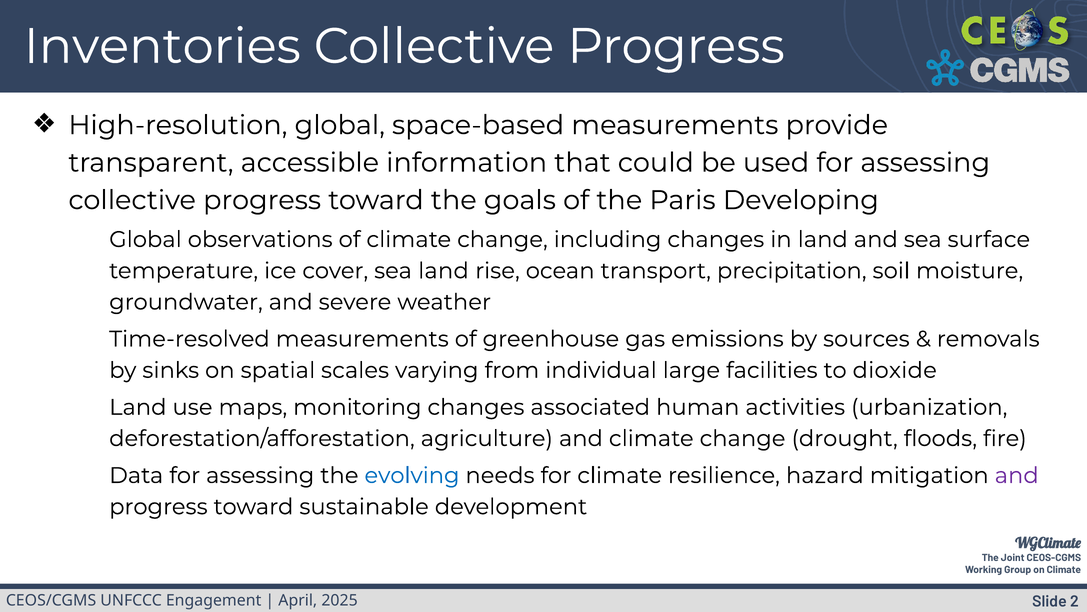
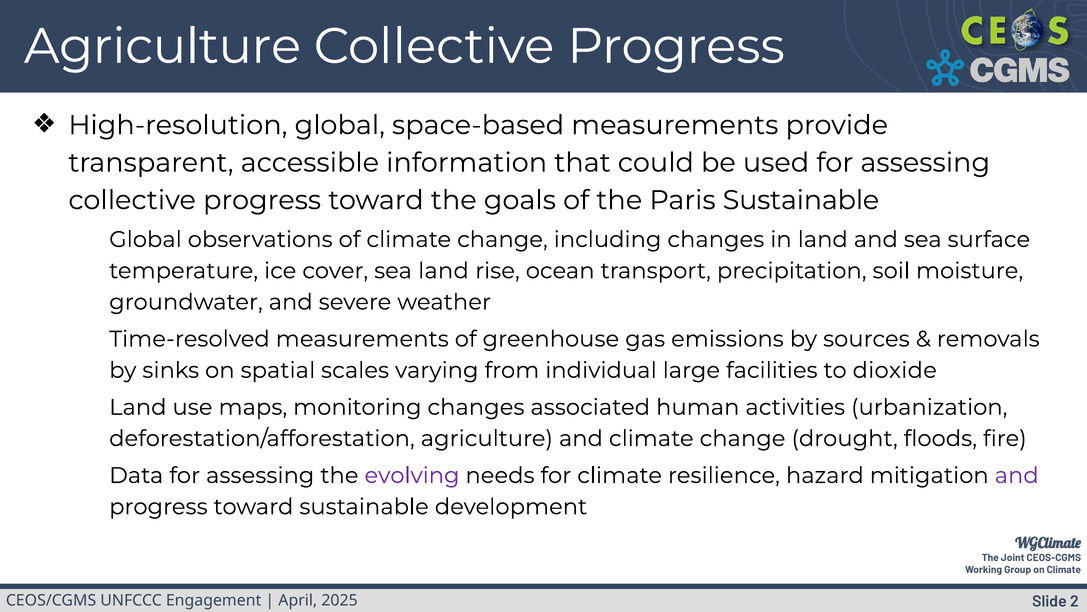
Inventories: Inventories -> Agriculture (162, 46)
Paris Developing: Developing -> Sustainable (801, 200)
evolving colour: blue -> purple (412, 475)
